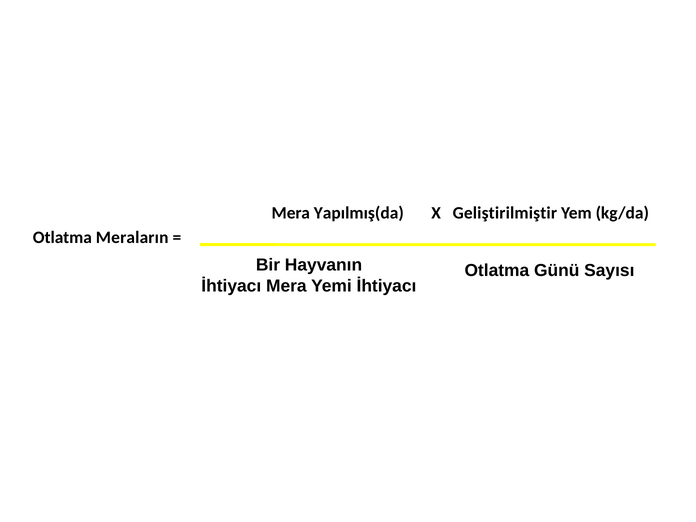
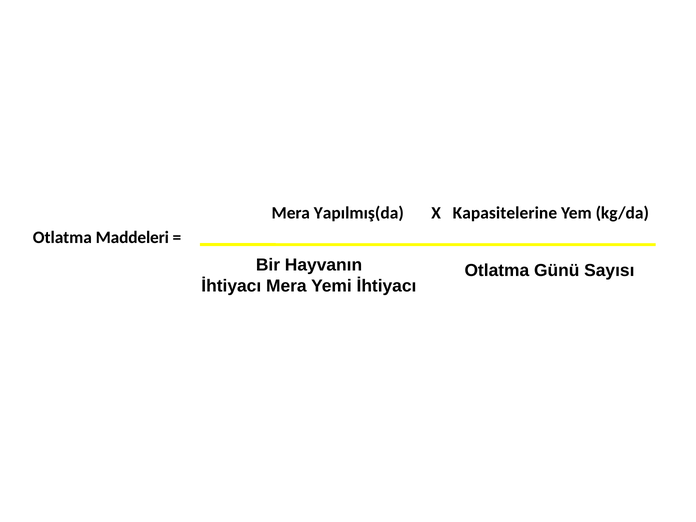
Geliştirilmiştir: Geliştirilmiştir -> Kapasitelerine (505, 213)
Meraların: Meraların -> Maddeleri (132, 238)
